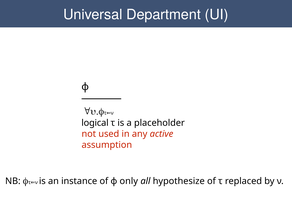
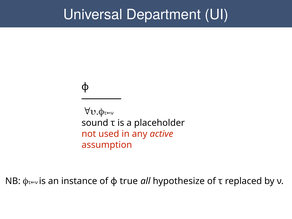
logical: logical -> sound (95, 123)
only: only -> true (129, 181)
